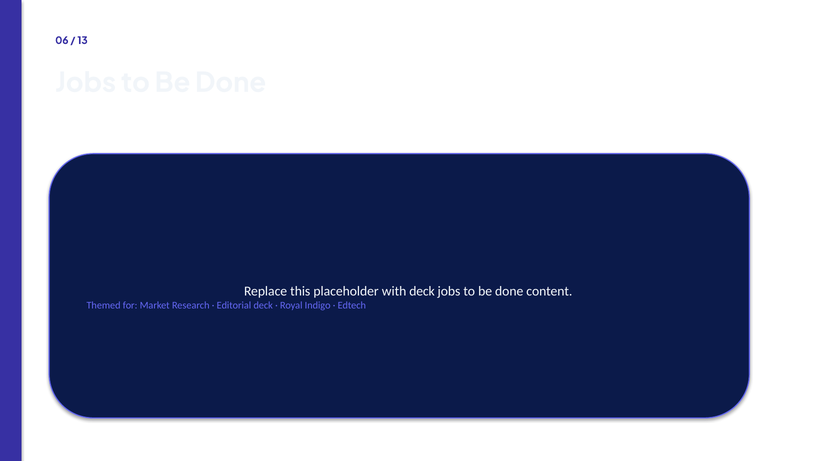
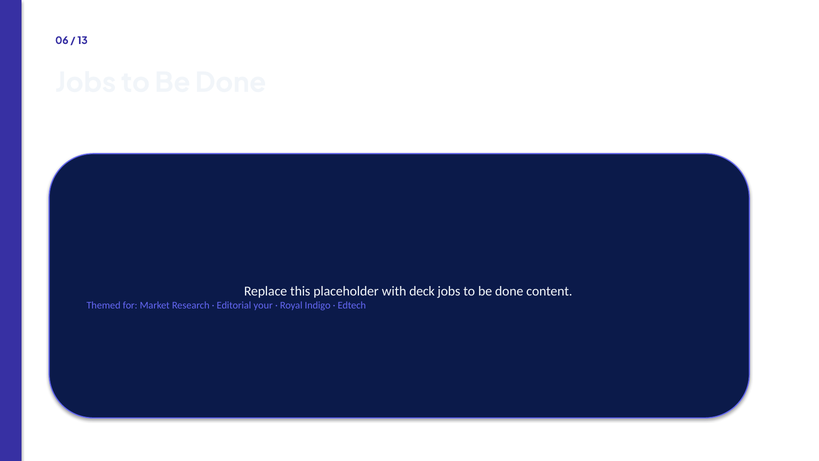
Editorial deck: deck -> your (263, 305)
